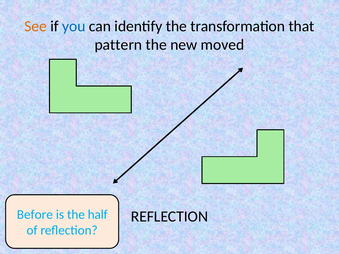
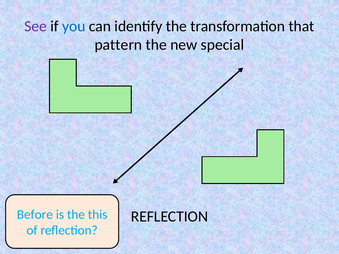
See colour: orange -> purple (36, 26)
moved: moved -> special (222, 45)
half: half -> this (98, 215)
